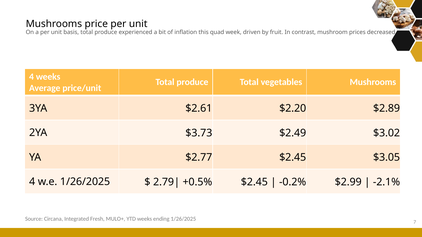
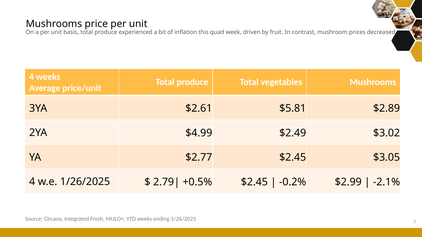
$2.20: $2.20 -> $5.81 (293, 109)
$3.73: $3.73 -> $4.99 (199, 133)
